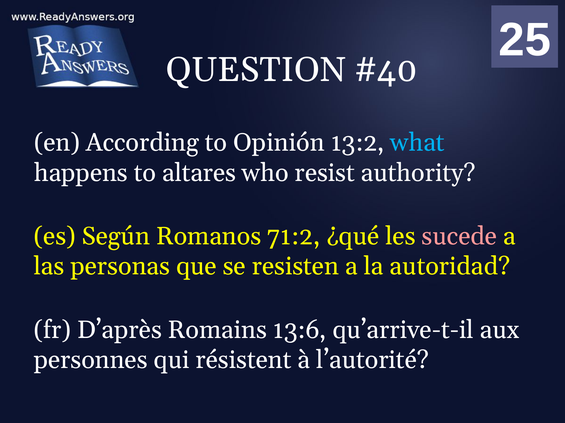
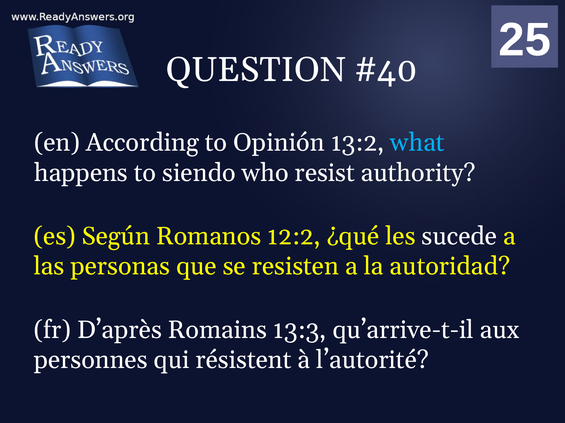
altares: altares -> siendo (199, 173)
71:2: 71:2 -> 12:2 (294, 237)
sucede colour: pink -> white (459, 237)
13:6: 13:6 -> 13:3 (300, 330)
